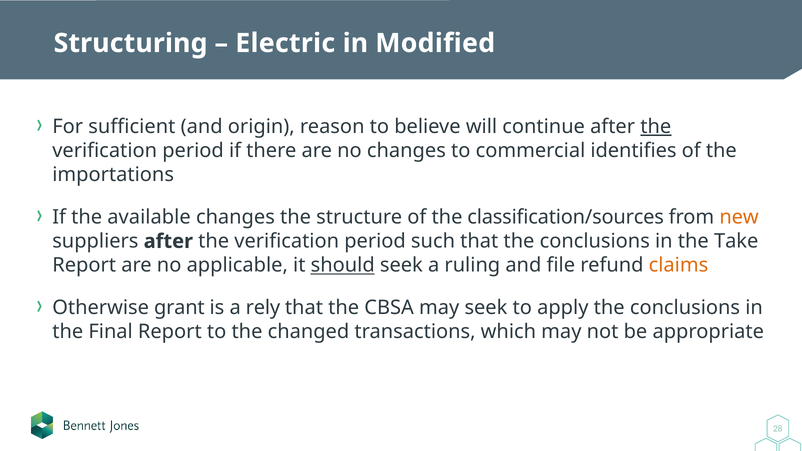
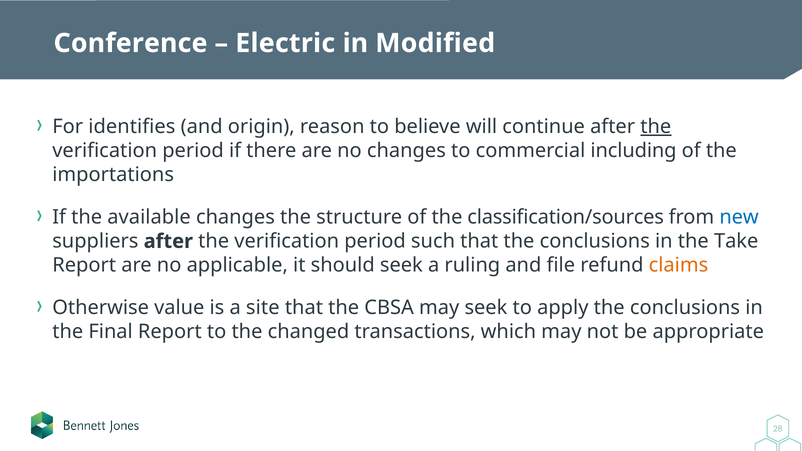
Structuring: Structuring -> Conference (131, 43)
sufficient: sufficient -> identifies (132, 127)
identifies: identifies -> including (634, 151)
new colour: orange -> blue (739, 217)
should underline: present -> none (343, 265)
grant: grant -> value (179, 308)
rely: rely -> site (263, 308)
